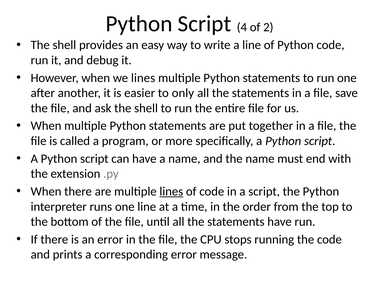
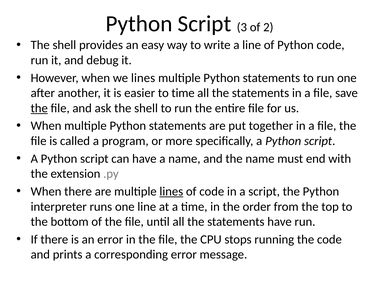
4: 4 -> 3 (242, 27)
to only: only -> time (183, 93)
the underline: none -> present (39, 108)
